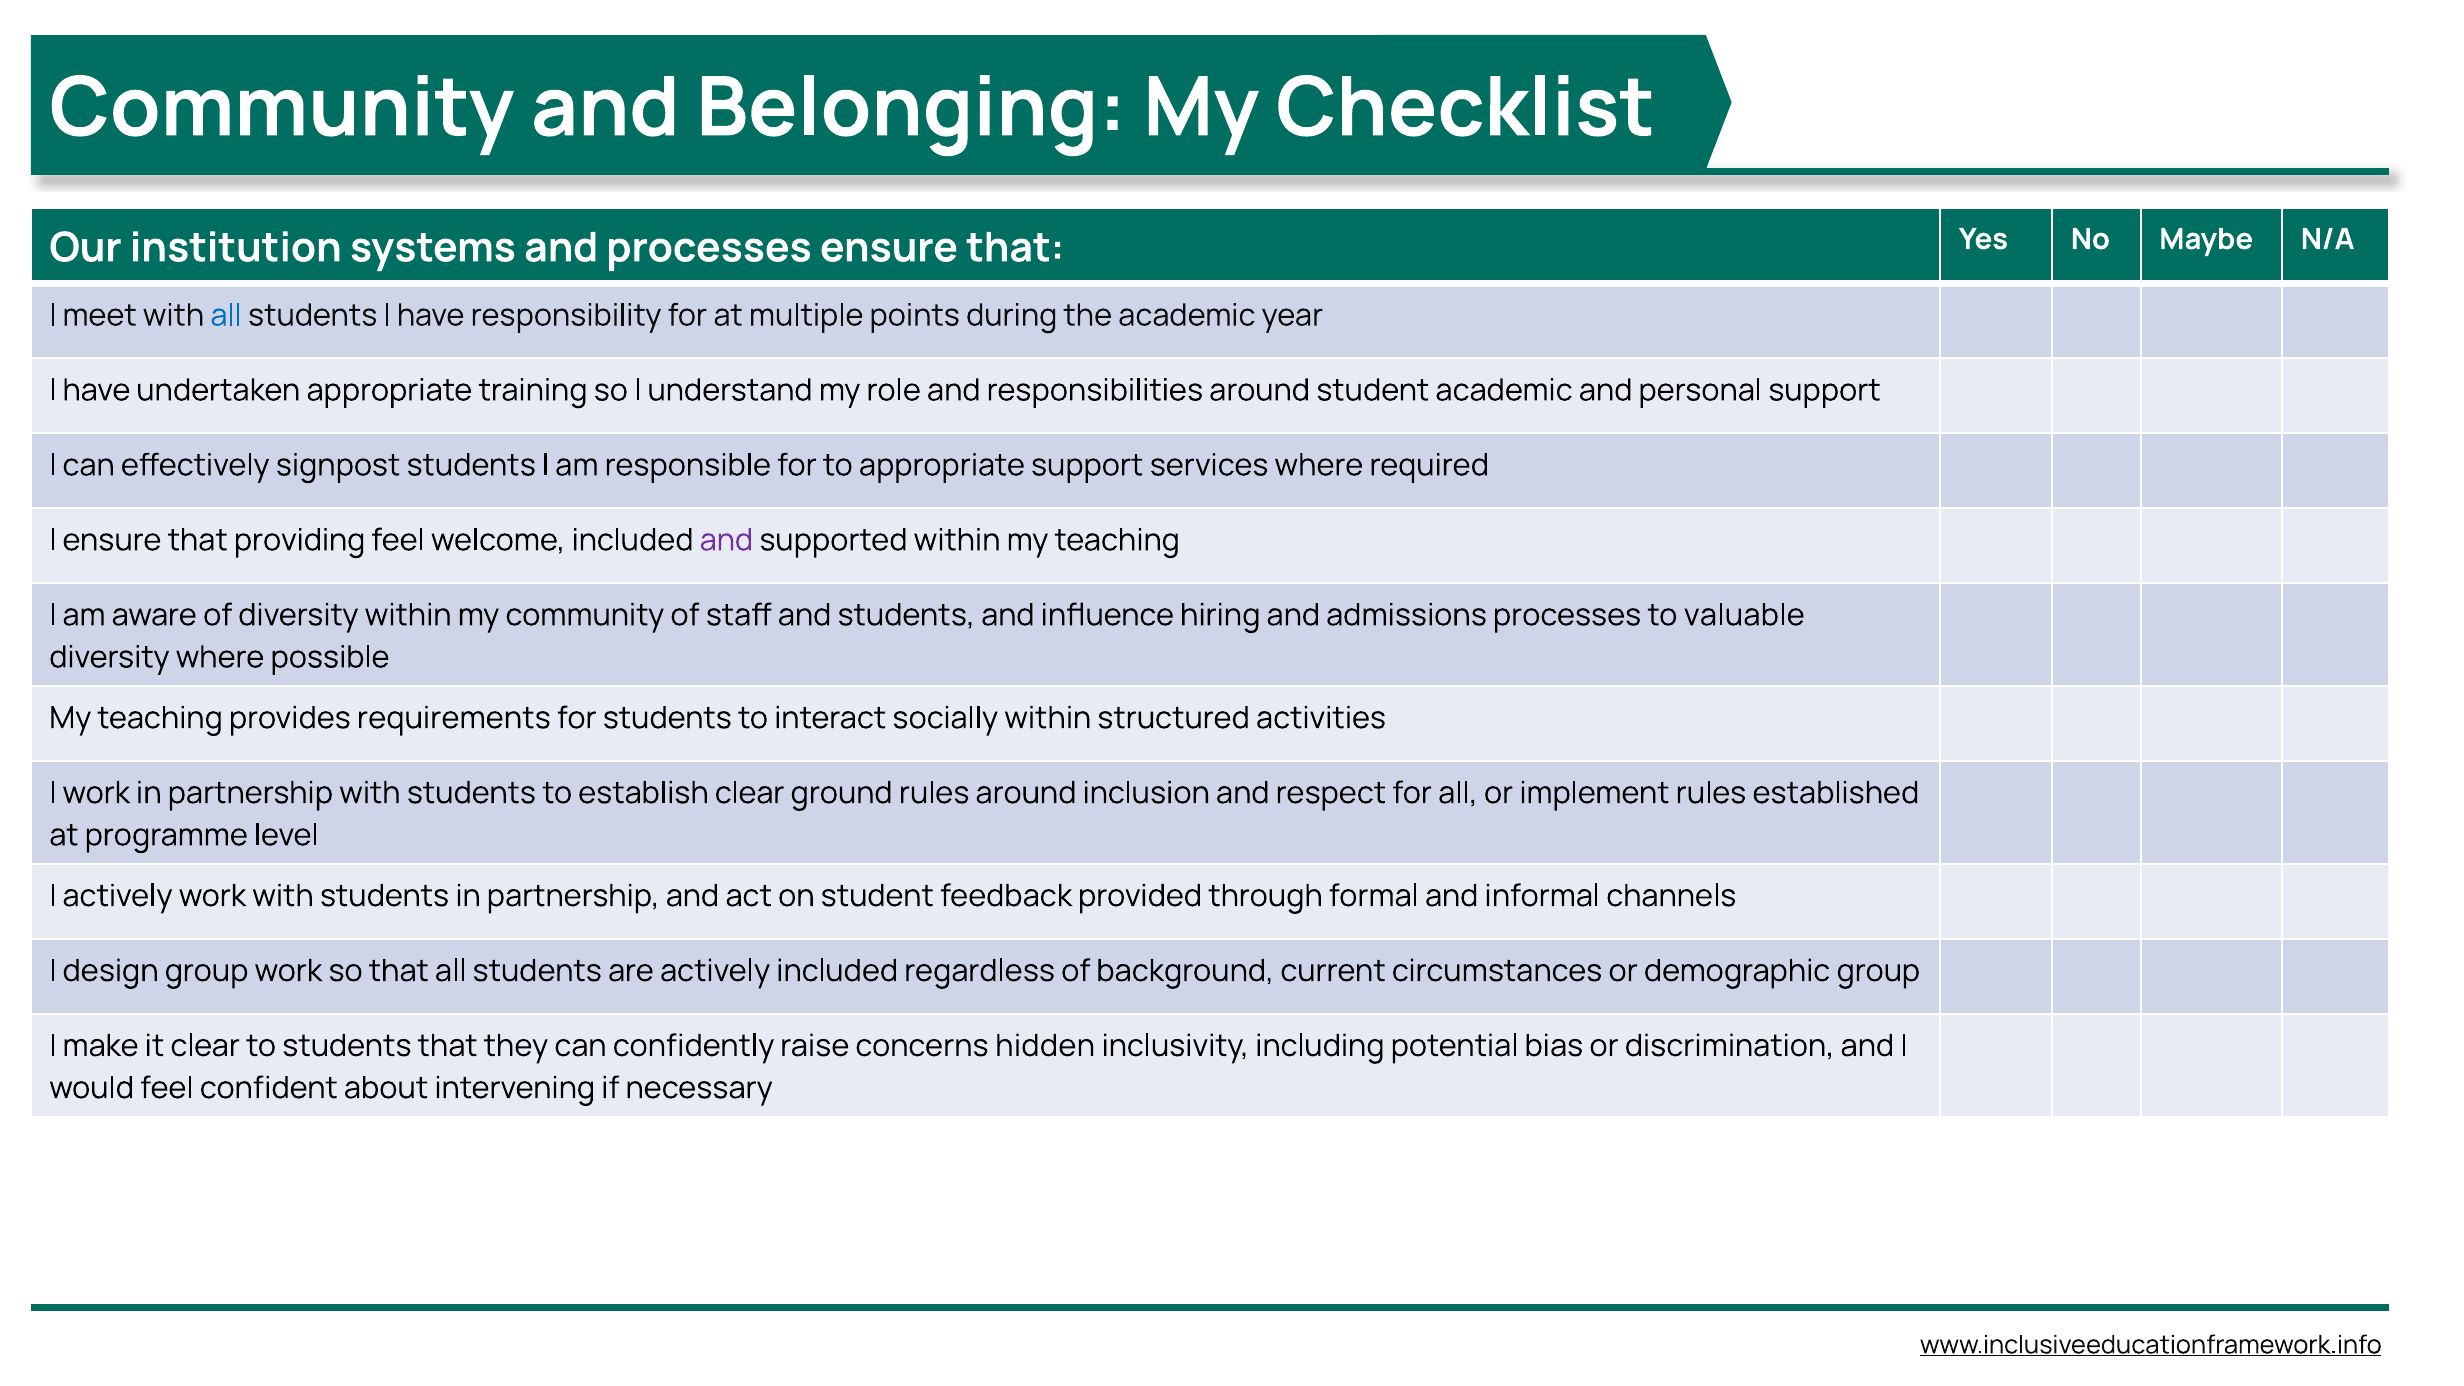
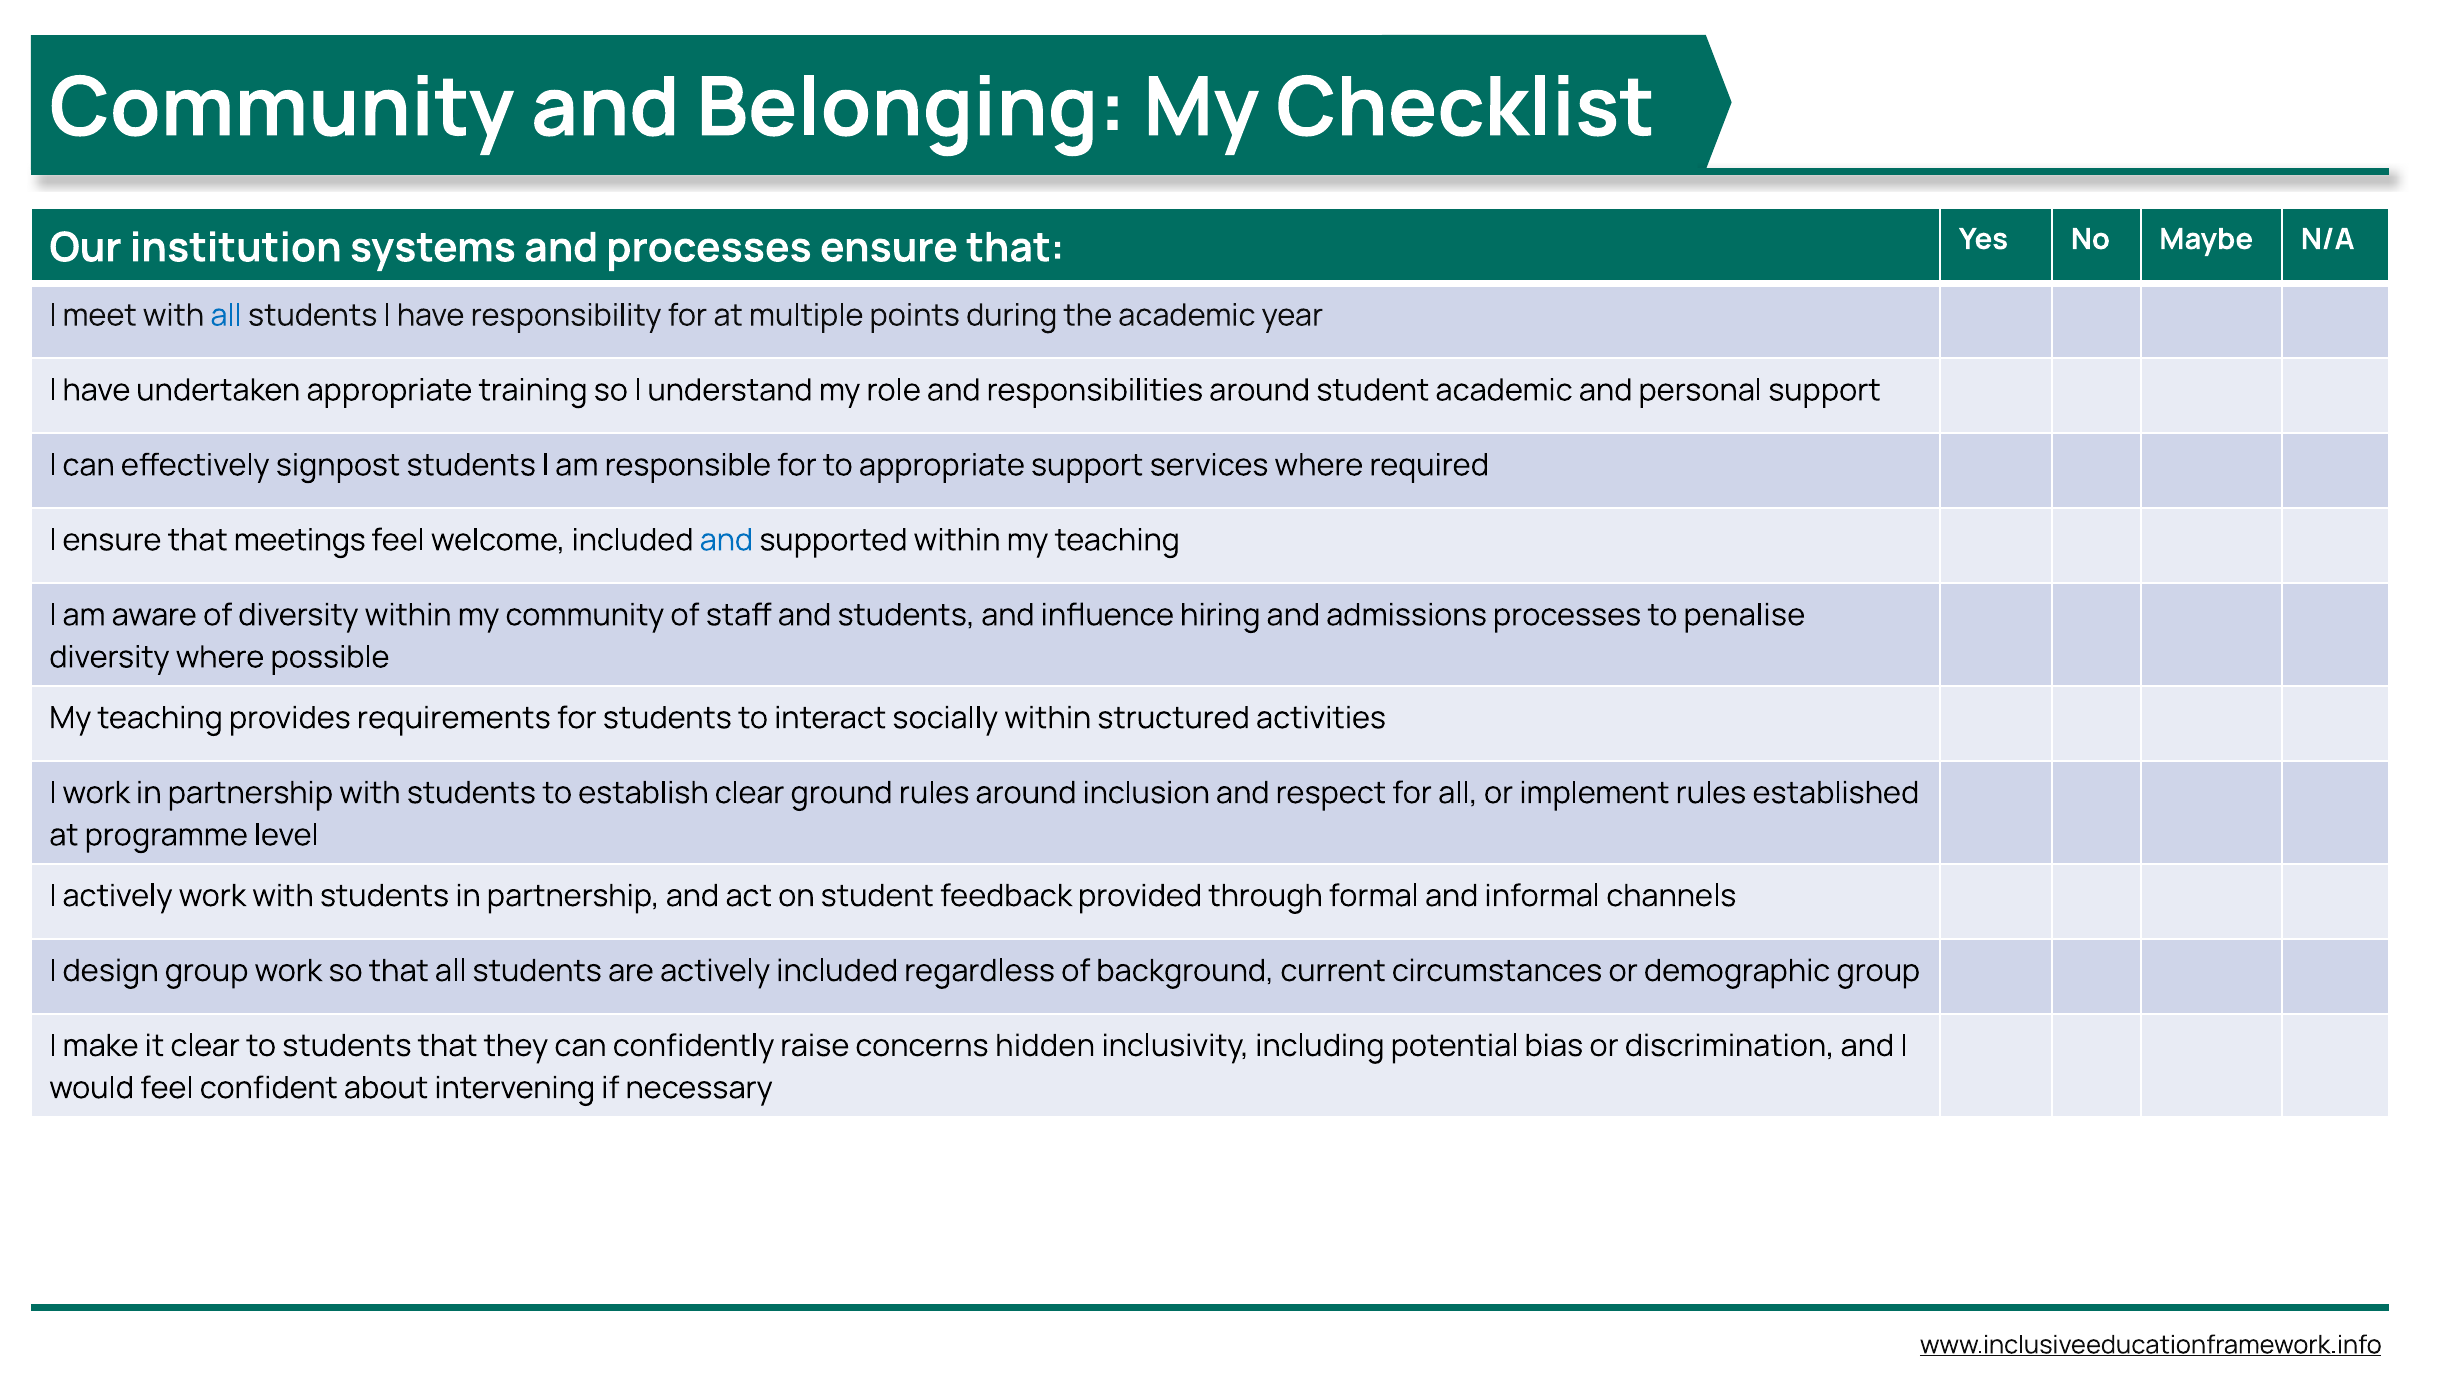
providing: providing -> meetings (300, 540)
and colour: purple -> blue (726, 540)
valuable: valuable -> penalise (1744, 615)
